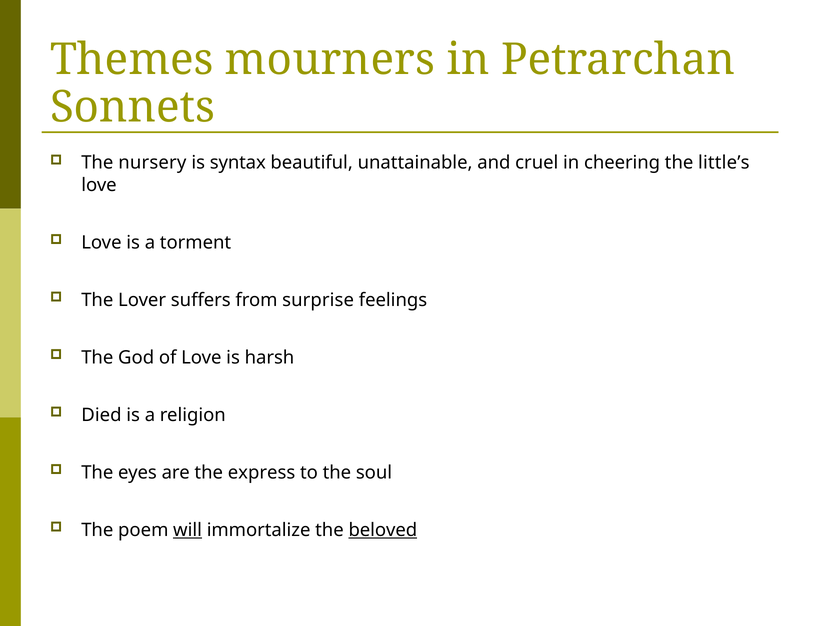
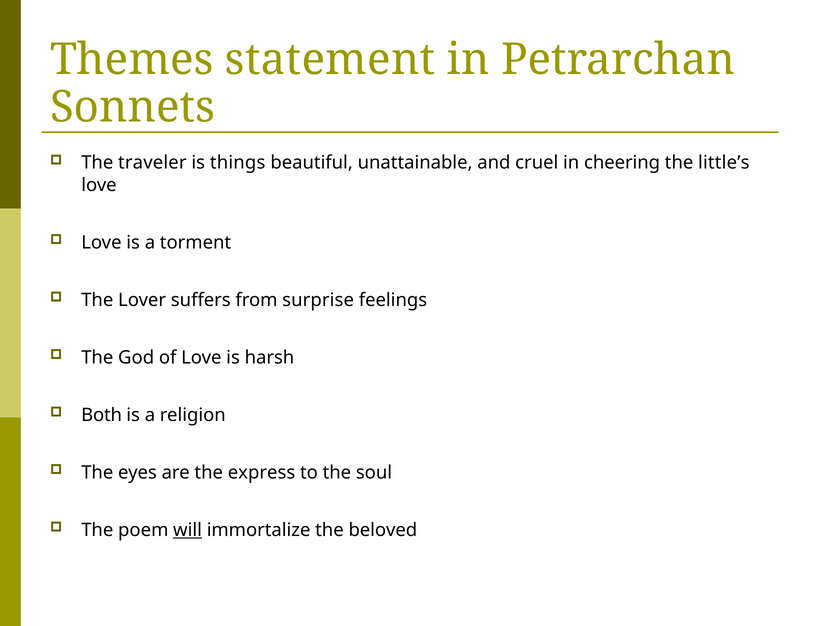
mourners: mourners -> statement (330, 60)
nursery: nursery -> traveler (152, 163)
syntax: syntax -> things (238, 163)
Died: Died -> Both (102, 415)
beloved underline: present -> none (383, 530)
